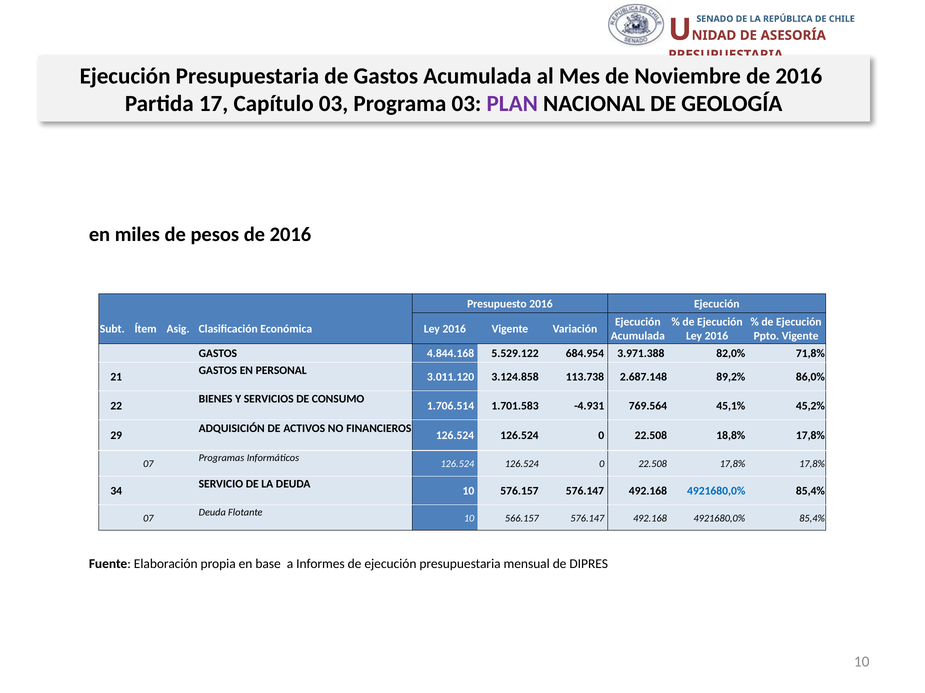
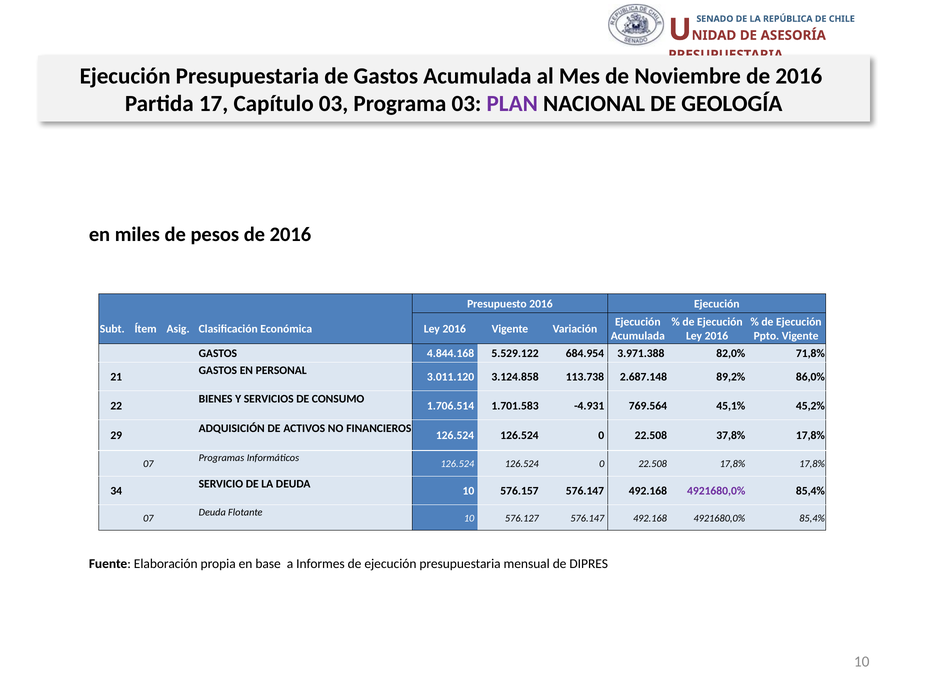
18,8%: 18,8% -> 37,8% (731, 436)
4921680,0% colour: blue -> purple (716, 492)
566.157: 566.157 -> 576.127 (522, 519)
